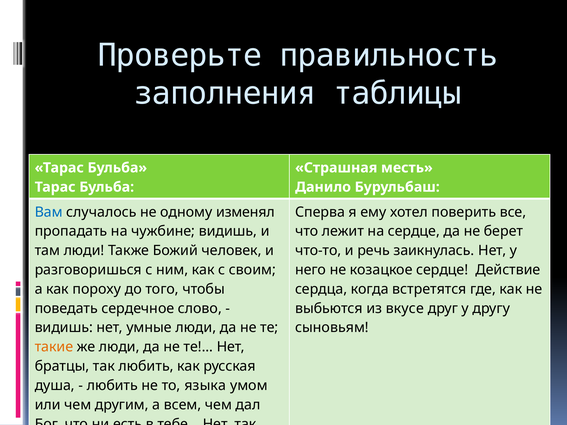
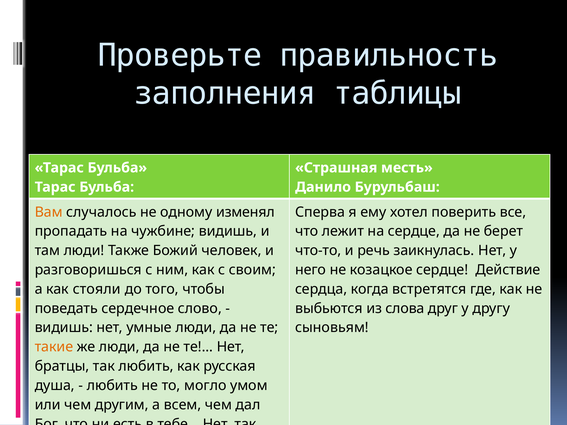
Вам colour: blue -> orange (49, 212)
пороху: пороху -> стояли (97, 289)
вкусе: вкусе -> слова (405, 309)
языка: языка -> могло (205, 386)
